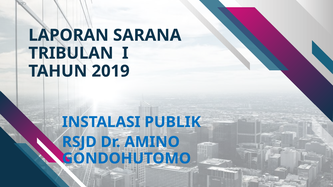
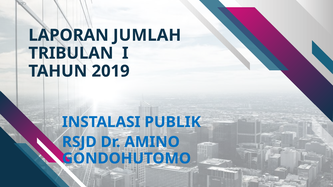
SARANA: SARANA -> JUMLAH (147, 35)
